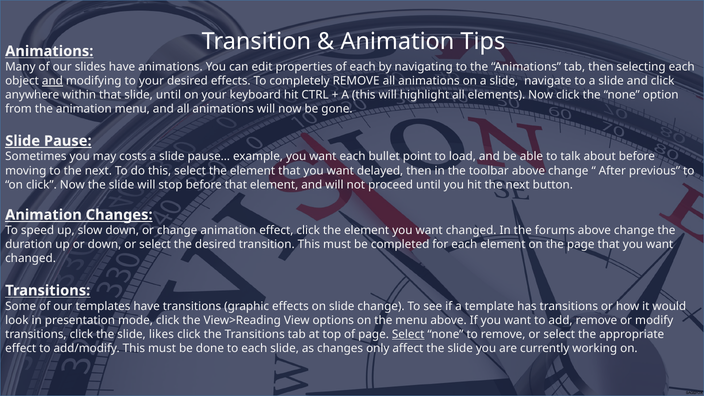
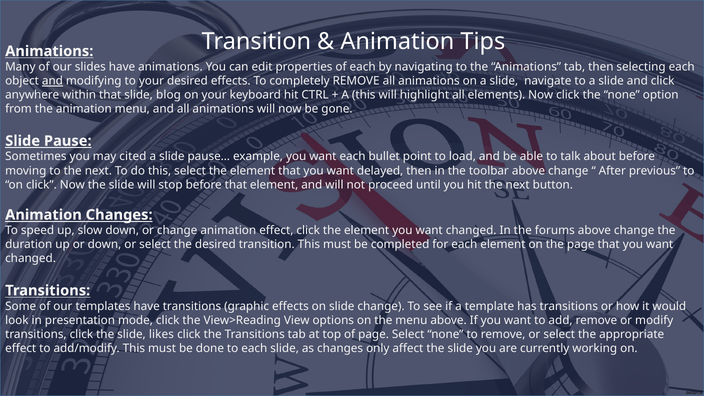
slide until: until -> blog (169, 95)
costs: costs -> cited (133, 157)
Select underline: present -> none (408, 334)
